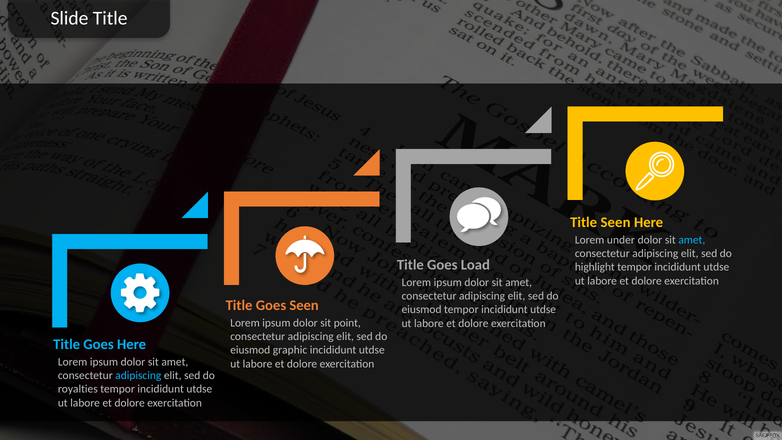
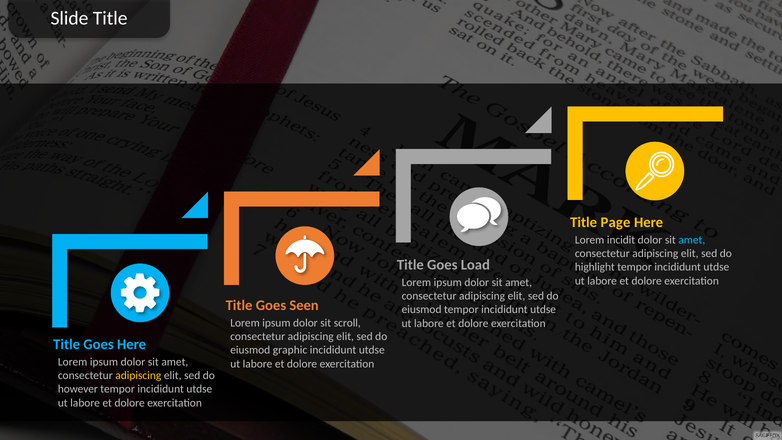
Title Seen: Seen -> Page (616, 222)
under: under -> incidit (621, 240)
point: point -> scroll (347, 323)
adipiscing colour: light blue -> yellow (138, 375)
royalties: royalties -> however (78, 389)
